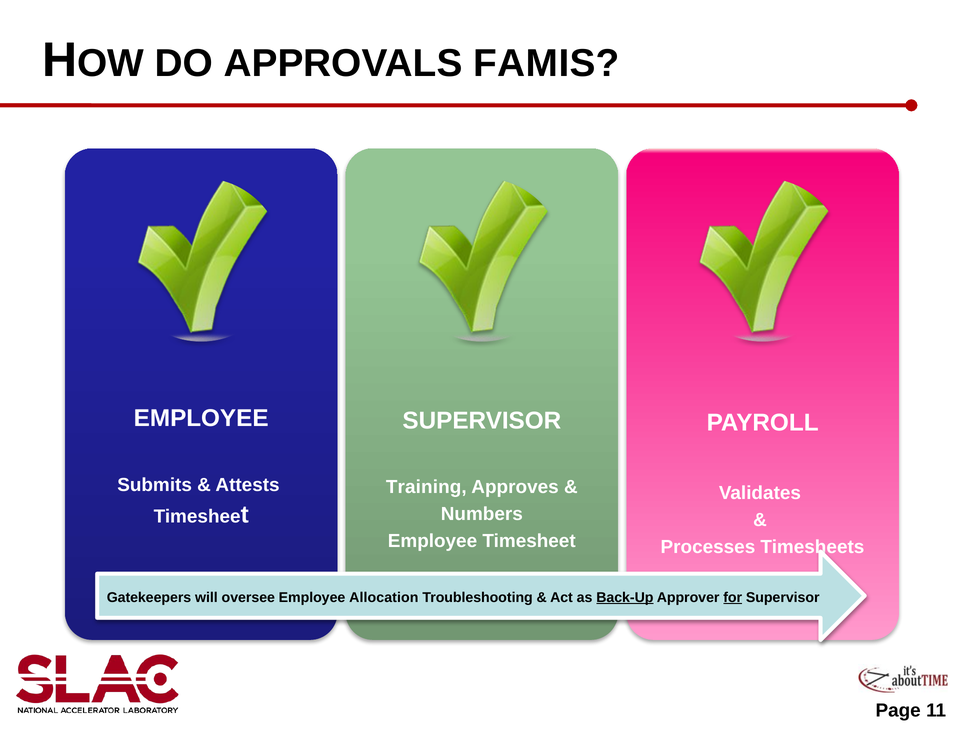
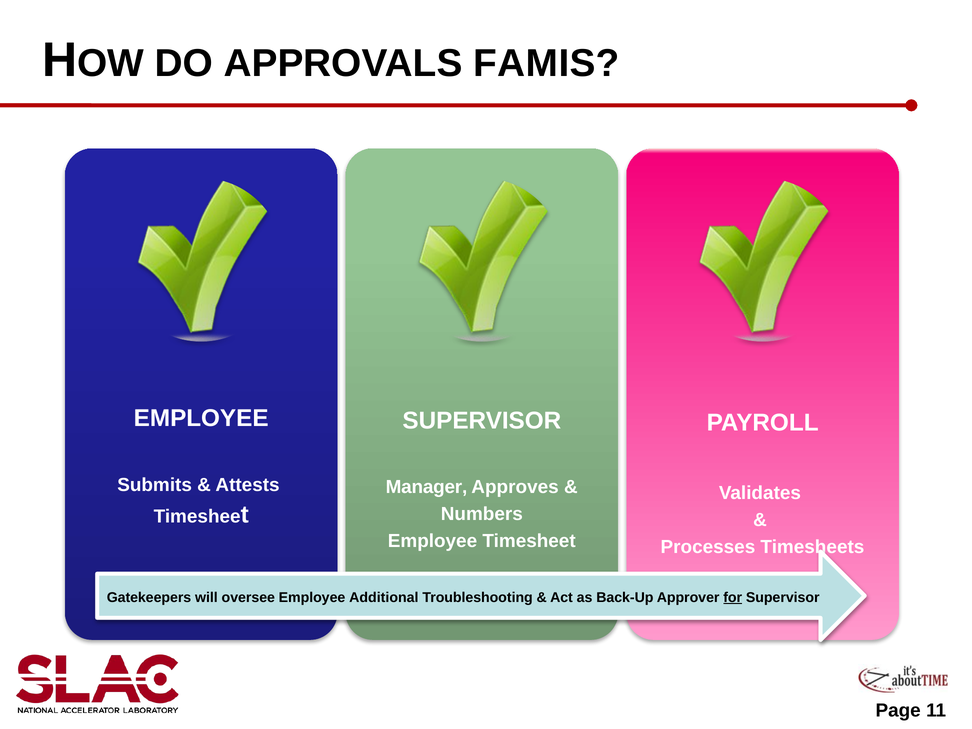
Training: Training -> Manager (426, 487)
Allocation: Allocation -> Additional (384, 597)
Back-Up underline: present -> none (625, 597)
